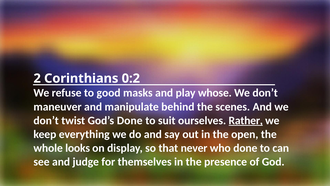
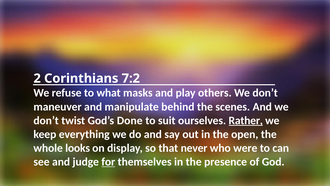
0:2: 0:2 -> 7:2 (131, 78)
good: good -> what (109, 93)
whose: whose -> others (215, 93)
who done: done -> were (245, 148)
for underline: none -> present (108, 161)
